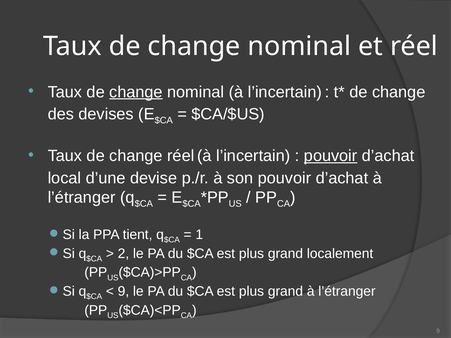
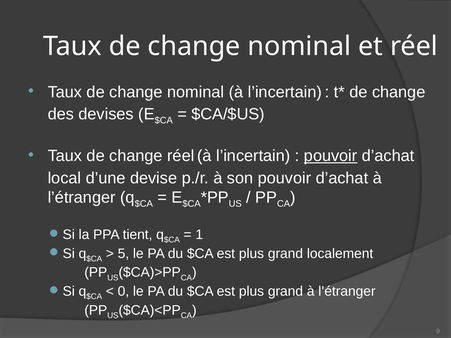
change underline: present -> none (136, 92)
2: 2 -> 5 (123, 254)
9: 9 -> 0 (123, 291)
